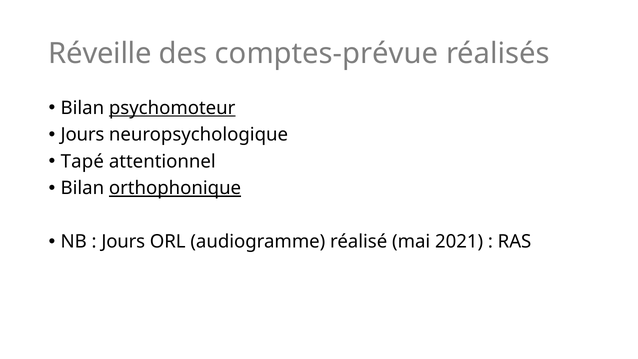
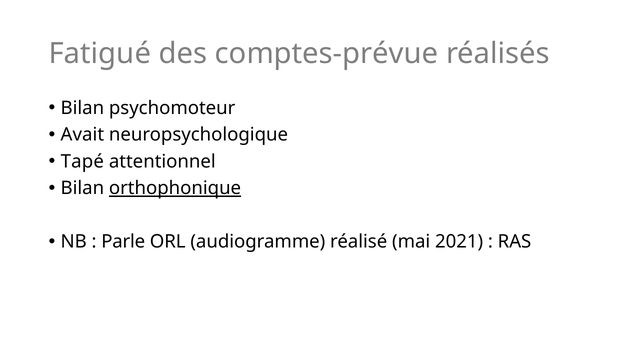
Réveille: Réveille -> Fatigué (100, 54)
psychomoteur underline: present -> none (172, 108)
Jours: Jours -> Avait (82, 135)
Jours: Jours -> Parle (123, 242)
